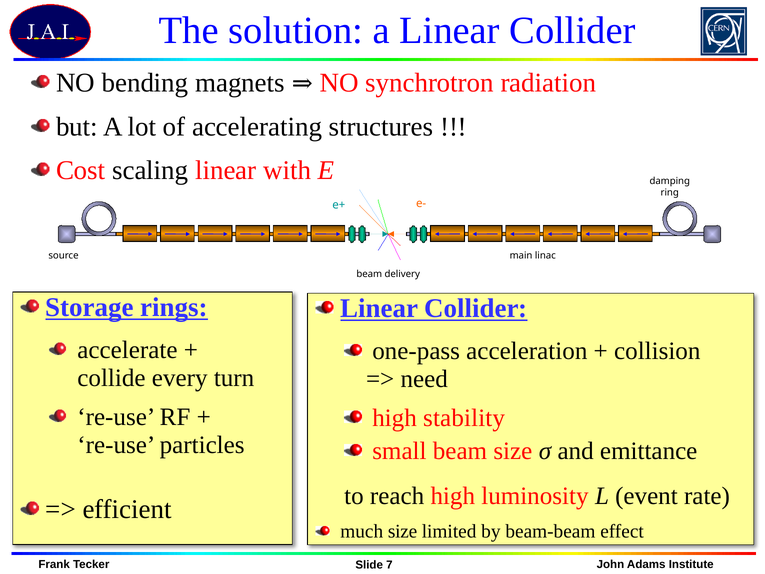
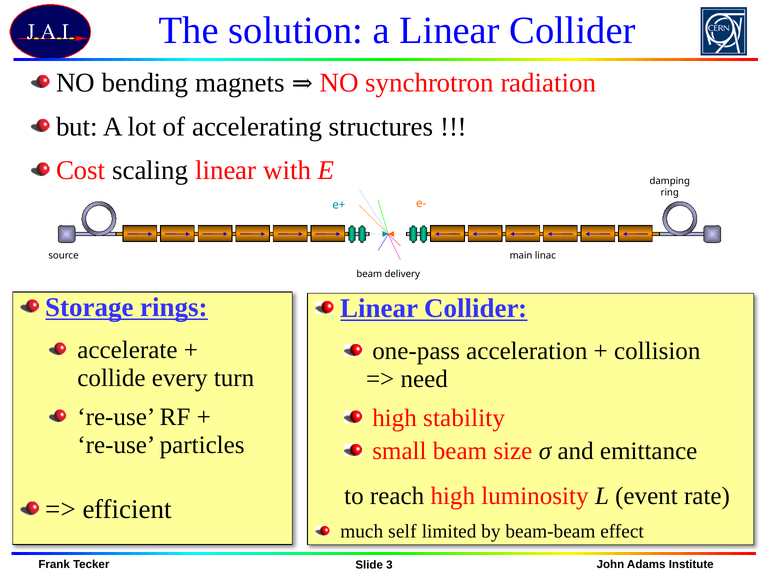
much size: size -> self (402, 532)
7: 7 -> 3 (389, 565)
